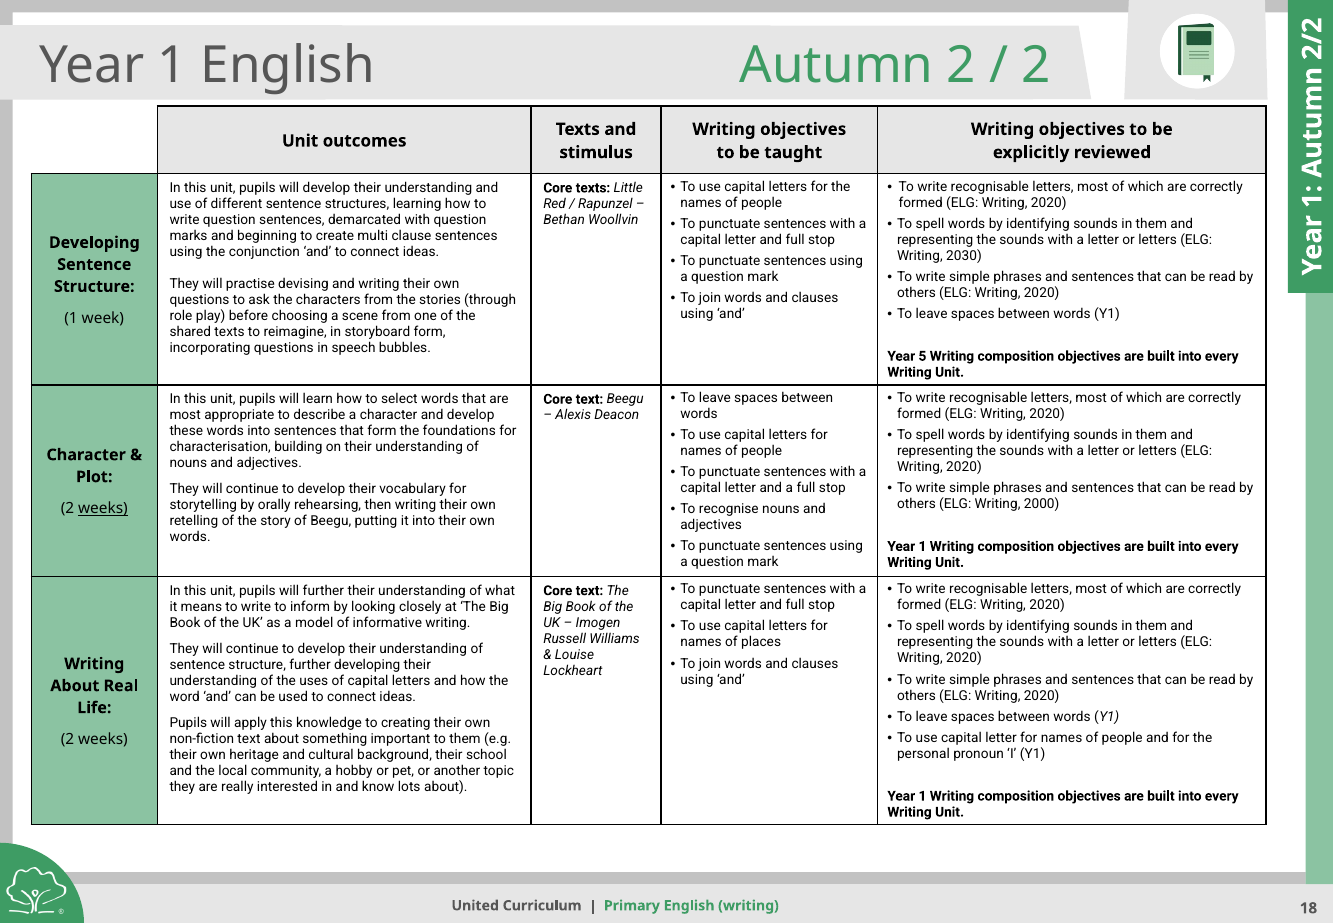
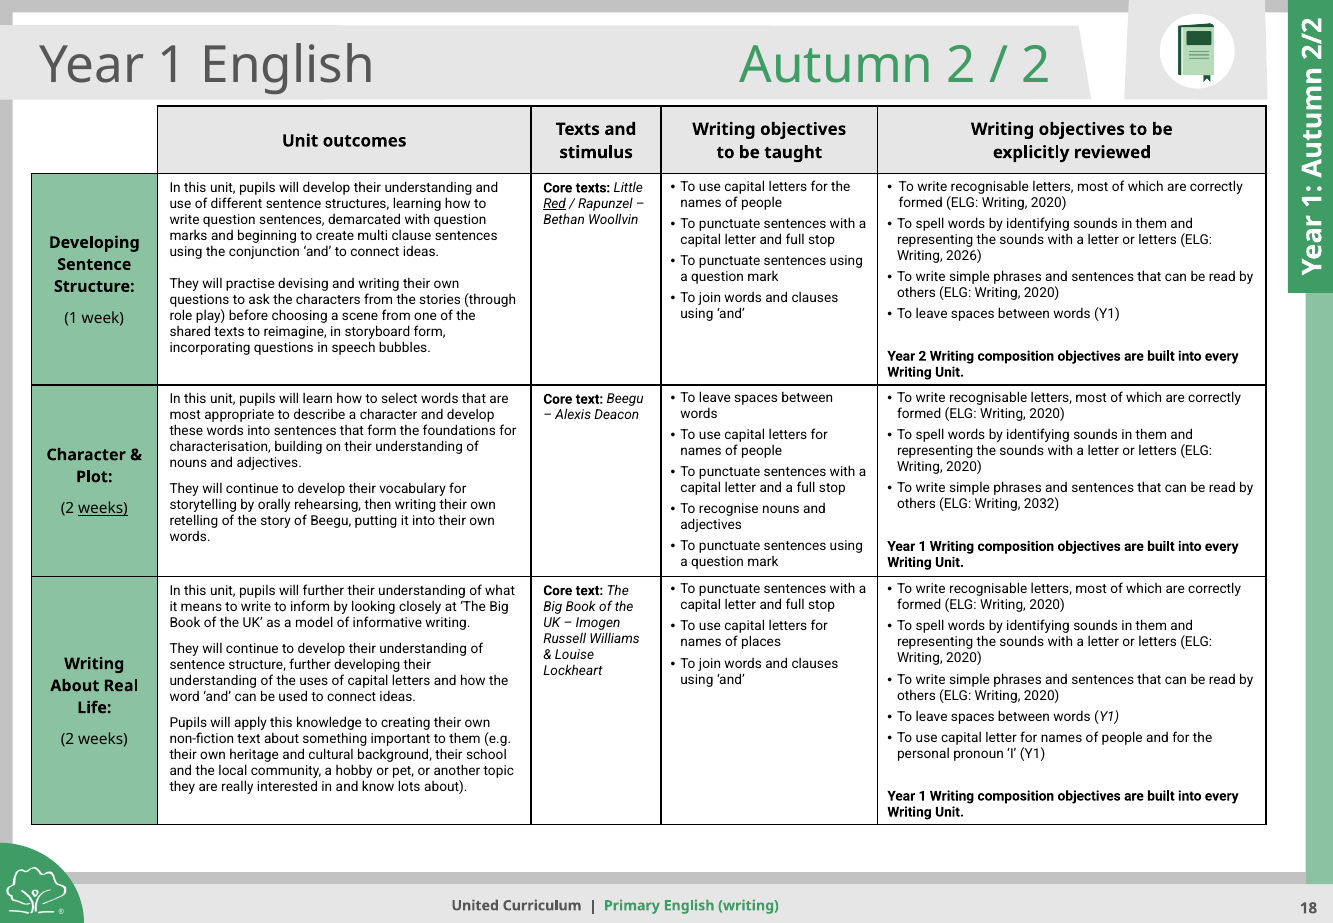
Red underline: none -> present (555, 204)
2030: 2030 -> 2026 (964, 256)
Year 5: 5 -> 2 (922, 356)
2000: 2000 -> 2032 (1042, 504)
